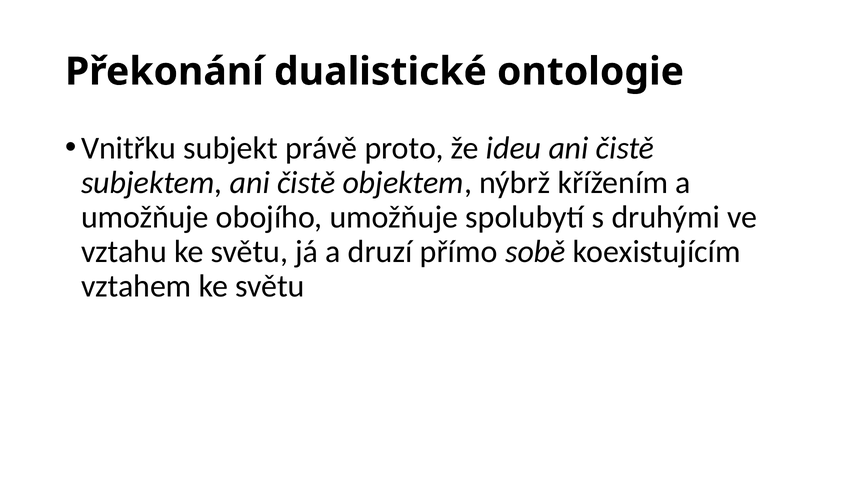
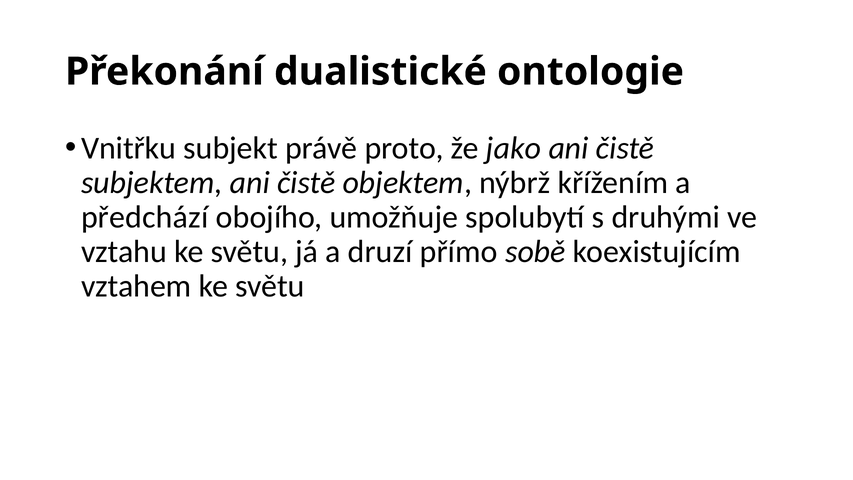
ideu: ideu -> jako (514, 148)
umožňuje: umožňuje -> předchází (145, 217)
